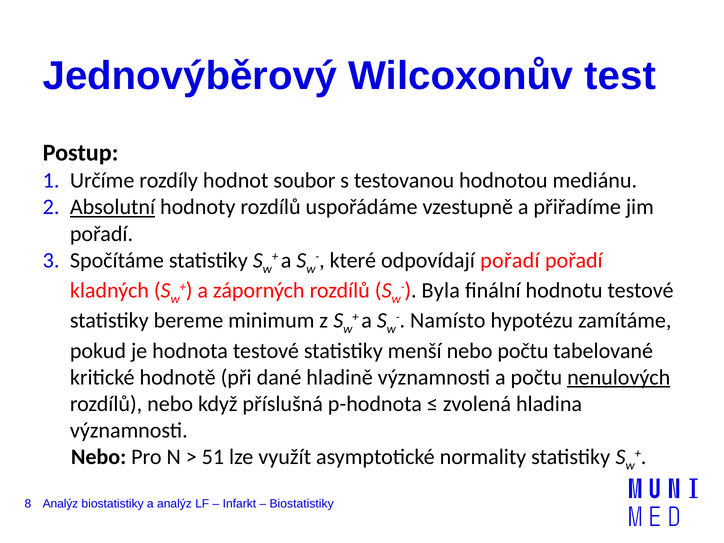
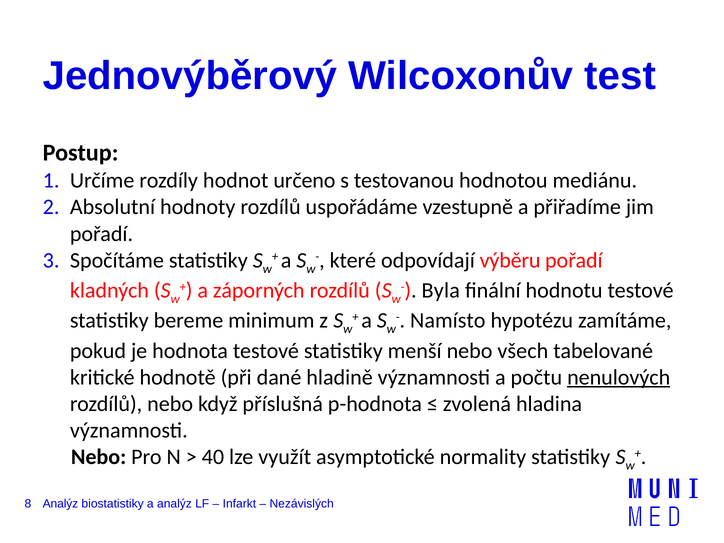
soubor: soubor -> určeno (304, 181)
Absolutní underline: present -> none (112, 207)
odpovídají pořadí: pořadí -> výběru (510, 260)
nebo počtu: počtu -> všech (523, 351)
51: 51 -> 40 (213, 457)
Biostatistiky: Biostatistiky -> Nezávislých (302, 504)
